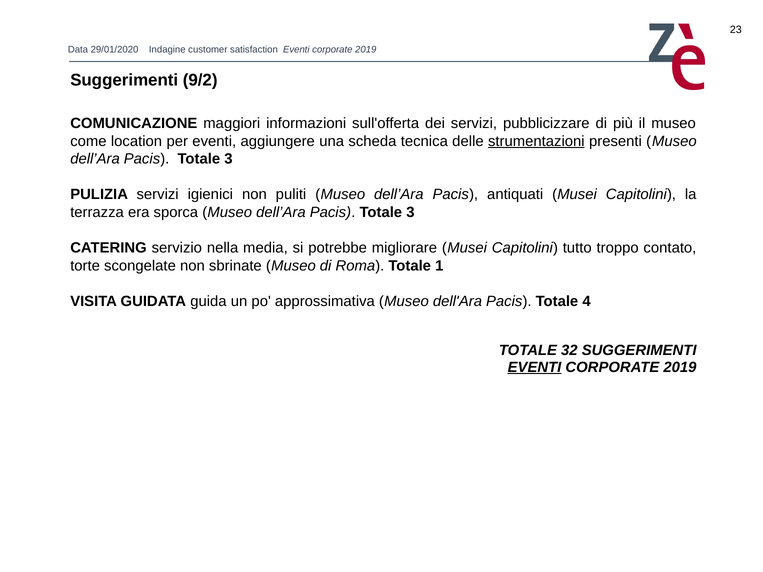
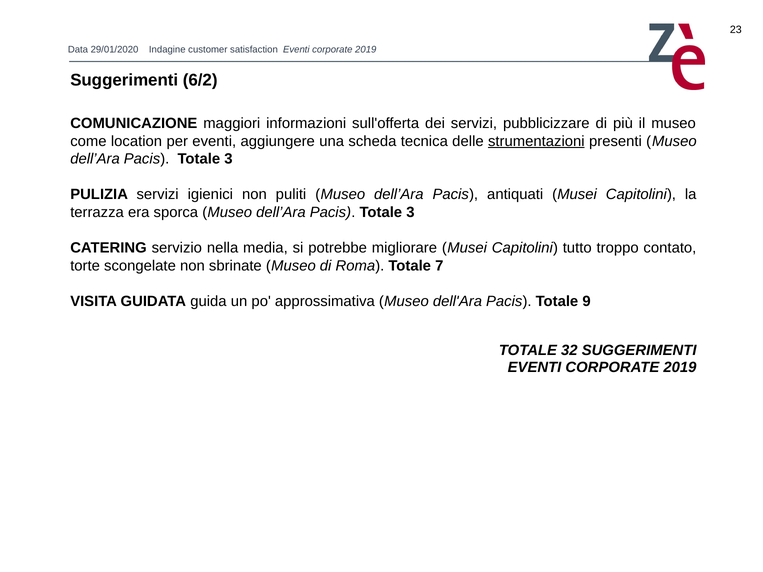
9/2: 9/2 -> 6/2 (200, 80)
1: 1 -> 7 (439, 266)
4: 4 -> 9 (587, 302)
EVENTI underline: present -> none (535, 367)
